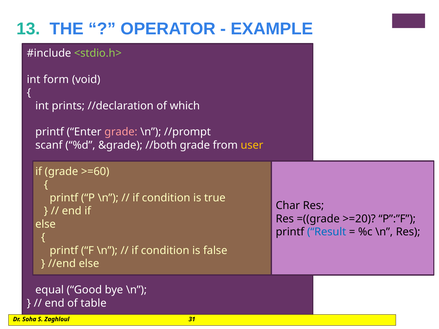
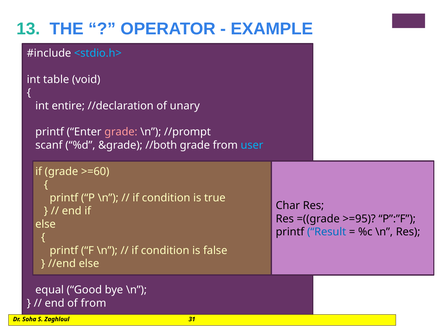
<stdio.h> colour: light green -> light blue (98, 53)
form: form -> table (56, 79)
prints: prints -> entire (68, 106)
which: which -> unary (185, 106)
user colour: yellow -> light blue (252, 145)
>=20: >=20 -> >=95 (359, 219)
of table: table -> from (94, 303)
